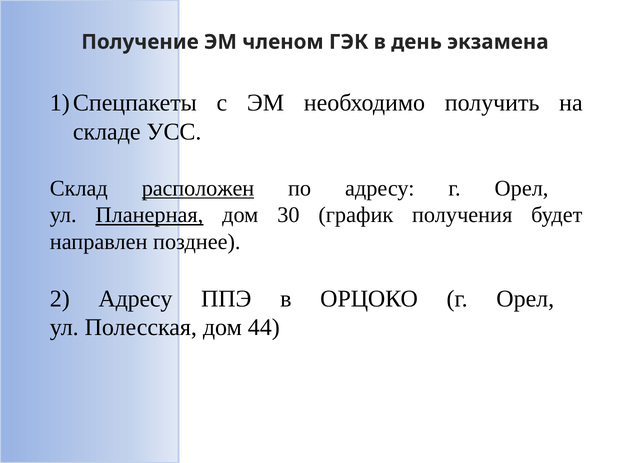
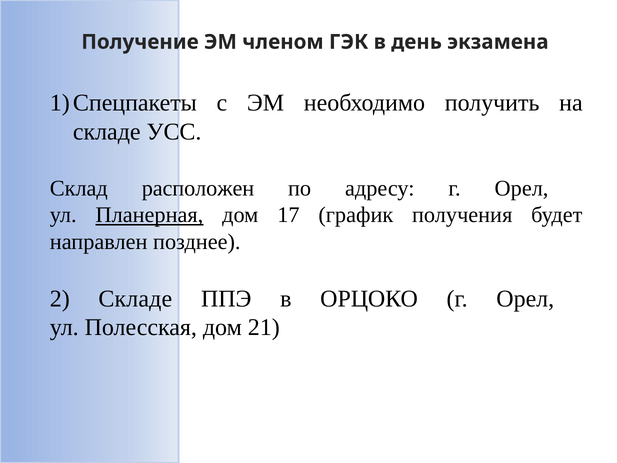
расположен underline: present -> none (198, 188)
30: 30 -> 17 (288, 215)
2 Адресу: Адресу -> Складе (135, 298)
44: 44 -> 21 (264, 327)
